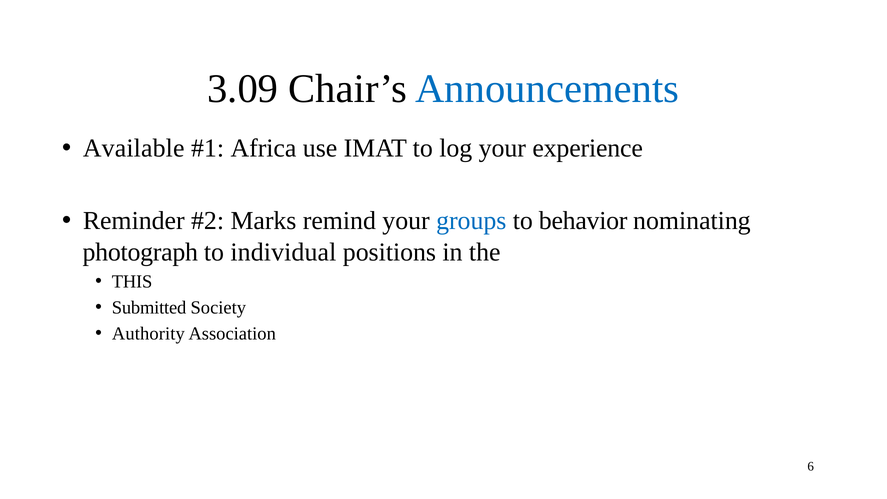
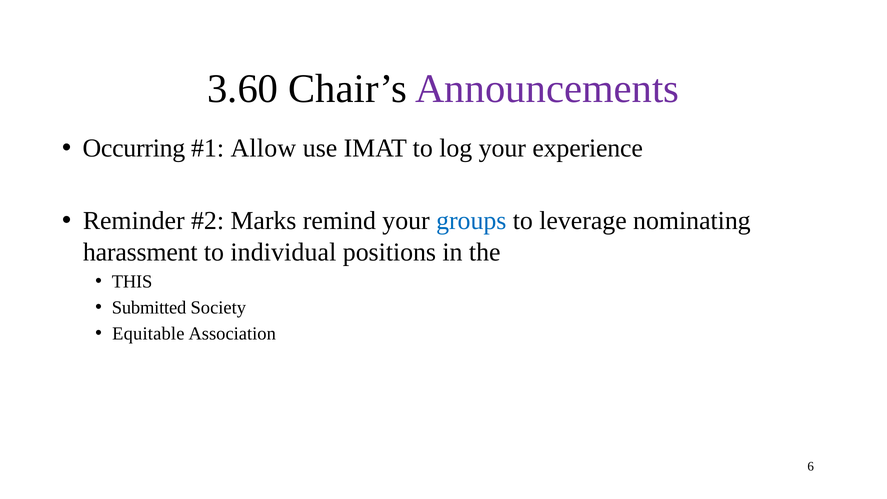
3.09: 3.09 -> 3.60 (243, 89)
Announcements colour: blue -> purple (547, 89)
Available: Available -> Occurring (134, 148)
Africa: Africa -> Allow (263, 148)
behavior: behavior -> leverage (583, 221)
photograph: photograph -> harassment (140, 252)
Authority: Authority -> Equitable (148, 333)
